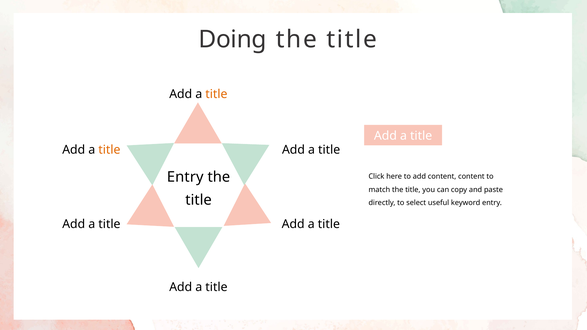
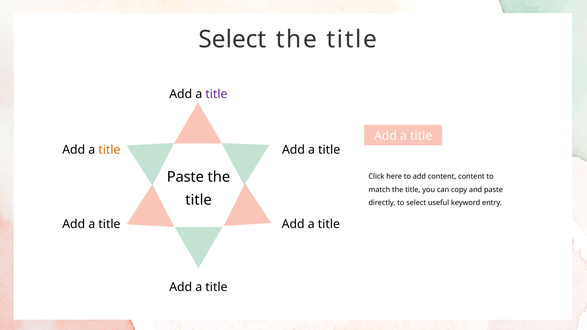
Doing: Doing -> Select (232, 39)
title colour: orange -> purple (216, 94)
Entry: Entry -> Paste (185, 177)
